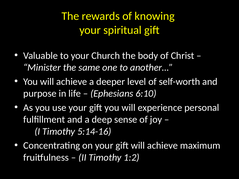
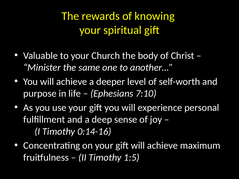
6:10: 6:10 -> 7:10 (146, 94)
5:14-16: 5:14-16 -> 0:14-16 (94, 132)
1:2: 1:2 -> 1:5 (132, 158)
